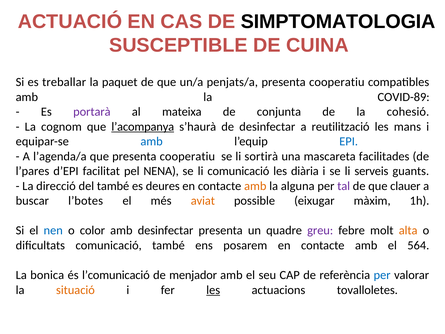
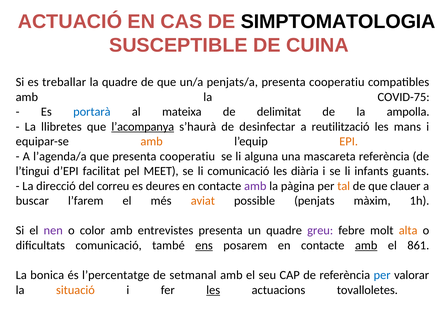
la paquet: paquet -> quadre (120, 82)
COVID-89: COVID-89 -> COVID-75 (404, 97)
portarà colour: purple -> blue (92, 112)
conjunta: conjunta -> delimitat (279, 112)
cohesió: cohesió -> ampolla (408, 112)
cognom: cognom -> llibretes (61, 127)
amb colour: blue -> orange (152, 141)
EPI colour: blue -> orange (349, 141)
sortirà: sortirà -> alguna (261, 156)
mascareta facilitades: facilitades -> referència (384, 156)
l’pares: l’pares -> l’tingui (33, 171)
NENA: NENA -> MEET (161, 171)
serveis: serveis -> infants (371, 171)
del també: també -> correu (113, 186)
amb colour: orange -> purple (255, 186)
alguna: alguna -> pàgina (298, 186)
tal colour: purple -> orange (344, 186)
l’botes: l’botes -> l’farem (86, 201)
eixugar: eixugar -> penjats (314, 201)
nen colour: blue -> purple (53, 230)
amb desinfectar: desinfectar -> entrevistes (166, 230)
ens underline: none -> present (204, 245)
amb underline: none -> present (366, 245)
564: 564 -> 861 (418, 245)
l’comunicació: l’comunicació -> l’percentatge (116, 275)
menjador: menjador -> setmanal (193, 275)
